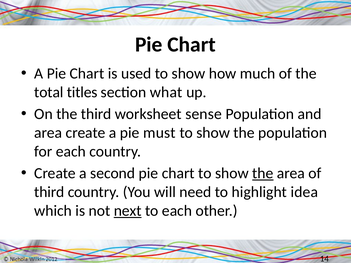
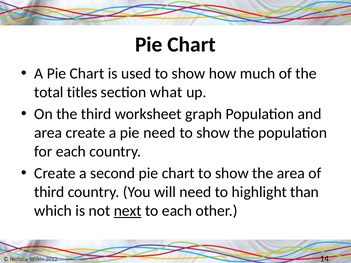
sense: sense -> graph (204, 114)
pie must: must -> need (159, 133)
the underline: present -> none (263, 174)
idea: idea -> than (305, 192)
